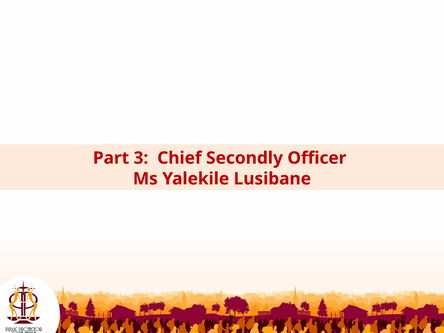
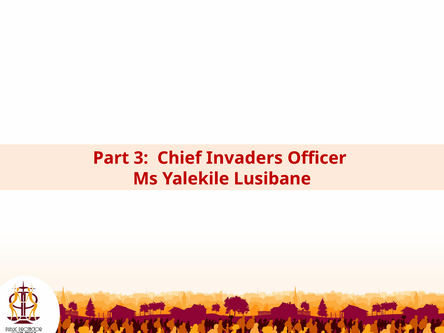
Secondly: Secondly -> Invaders (244, 158)
